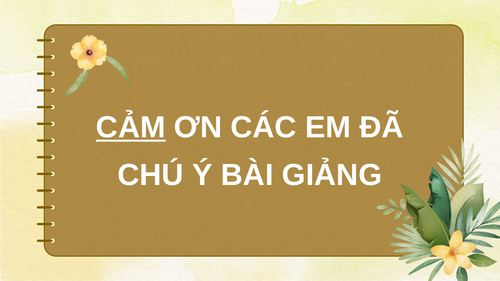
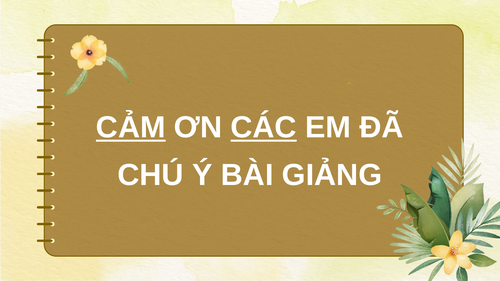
CÁC underline: none -> present (264, 128)
